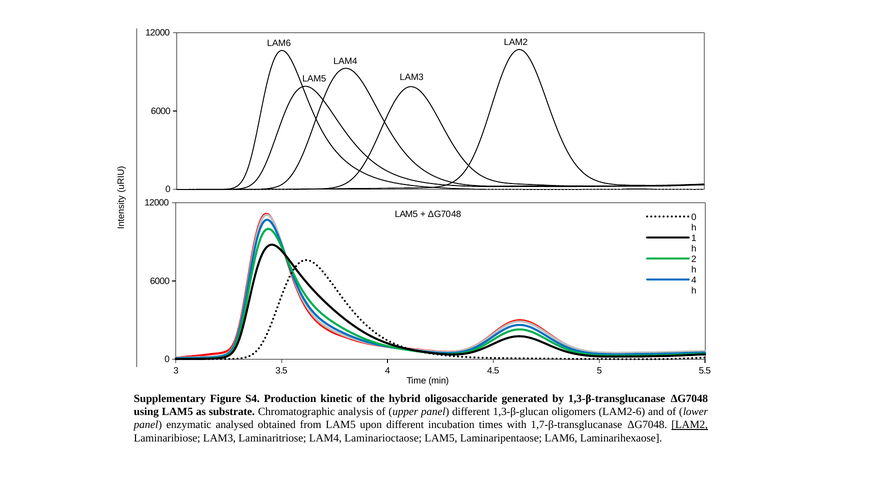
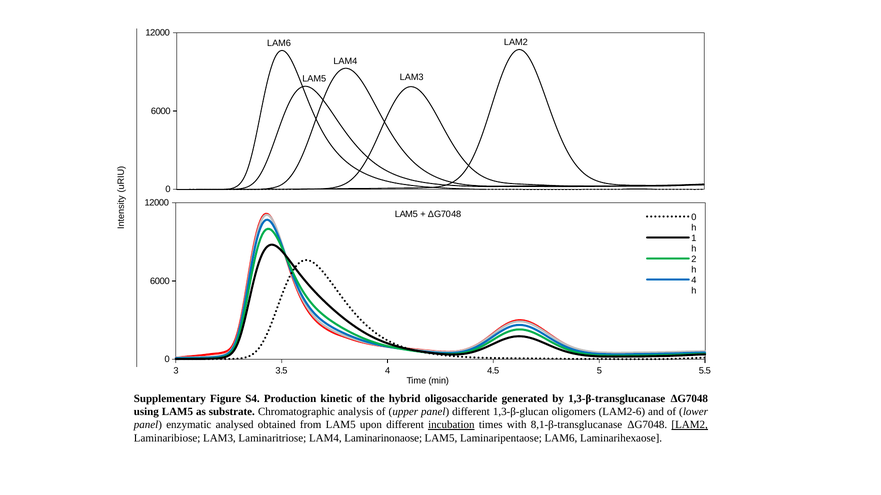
incubation underline: none -> present (451, 425)
1,7-β-transglucanase: 1,7-β-transglucanase -> 8,1-β-transglucanase (576, 425)
Laminarioctaose: Laminarioctaose -> Laminarinonaose (383, 439)
